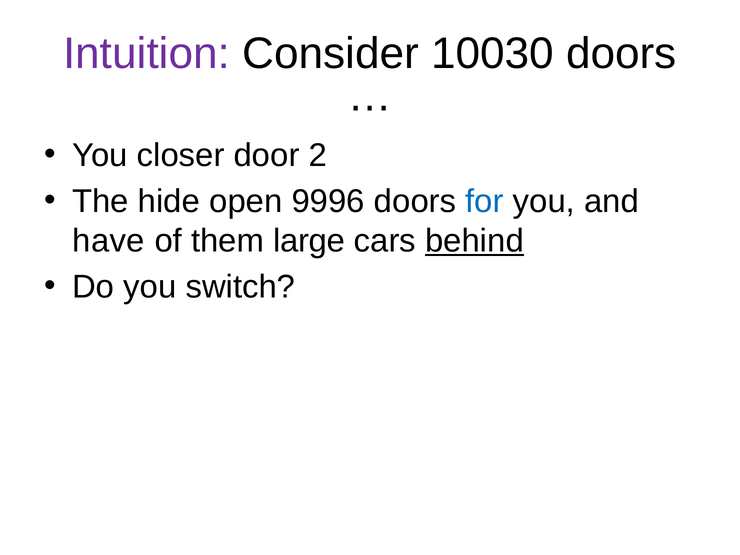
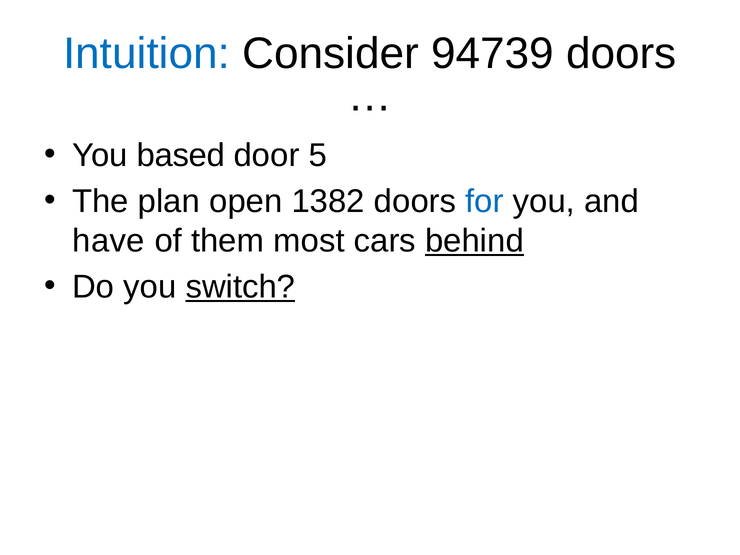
Intuition colour: purple -> blue (147, 54)
10030: 10030 -> 94739 (492, 54)
closer: closer -> based (181, 155)
2: 2 -> 5 (318, 155)
hide: hide -> plan (169, 201)
9996: 9996 -> 1382 (328, 201)
large: large -> most (309, 241)
switch underline: none -> present (240, 287)
